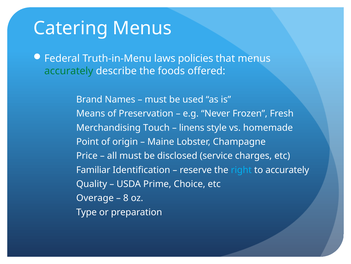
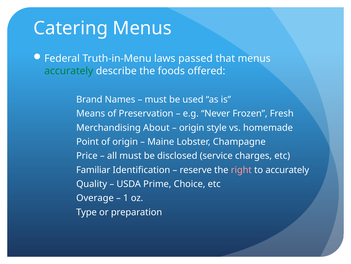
policies: policies -> passed (195, 58)
Touch: Touch -> About (156, 127)
linens: linens -> origin (192, 127)
right colour: light blue -> pink (241, 169)
8: 8 -> 1 (126, 198)
